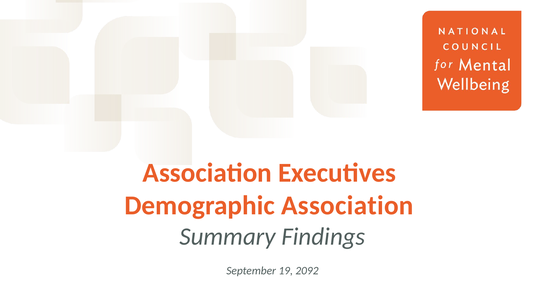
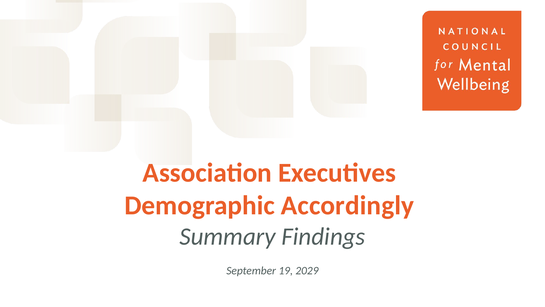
Demographic Association: Association -> Accordingly (347, 205)
2092: 2092 -> 2029 (307, 270)
